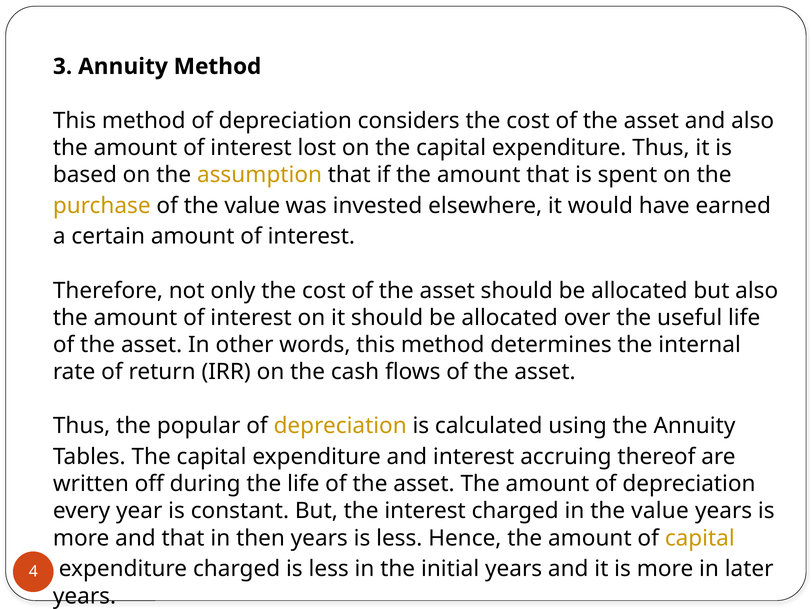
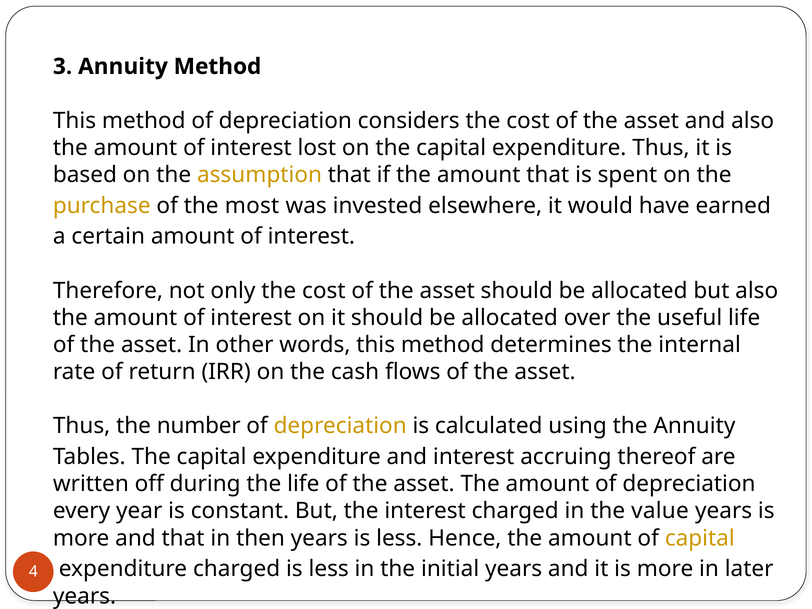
of the value: value -> most (252, 206)
popular: popular -> number (199, 426)
